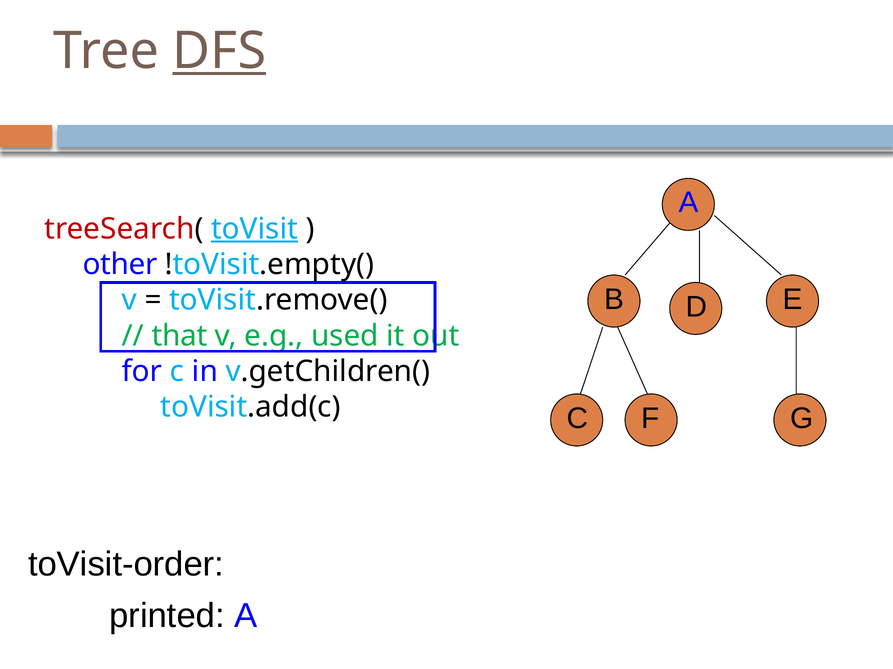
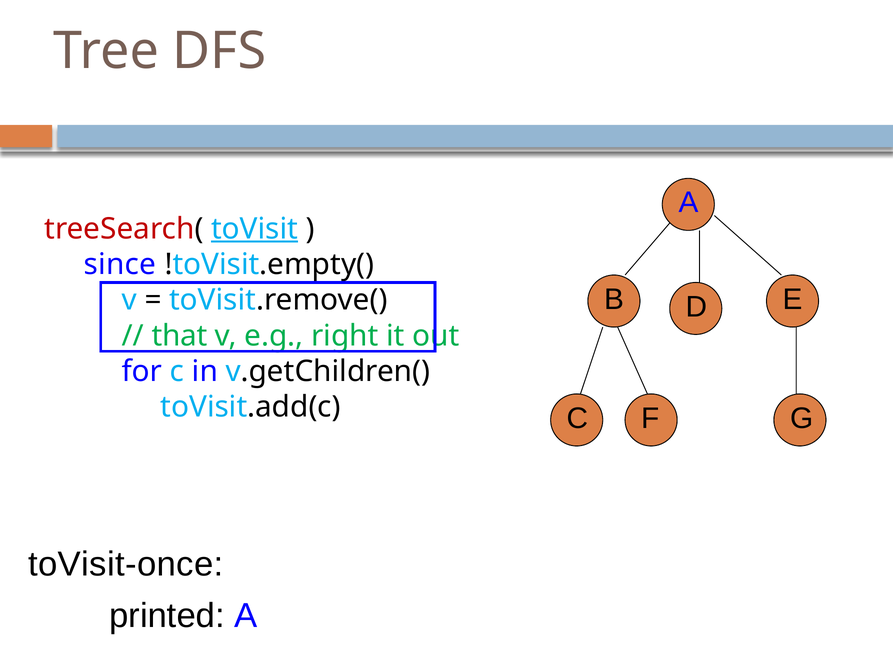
DFS underline: present -> none (219, 51)
other: other -> since (120, 265)
used: used -> right (345, 336)
toVisit-order: toVisit-order -> toVisit-once (126, 565)
